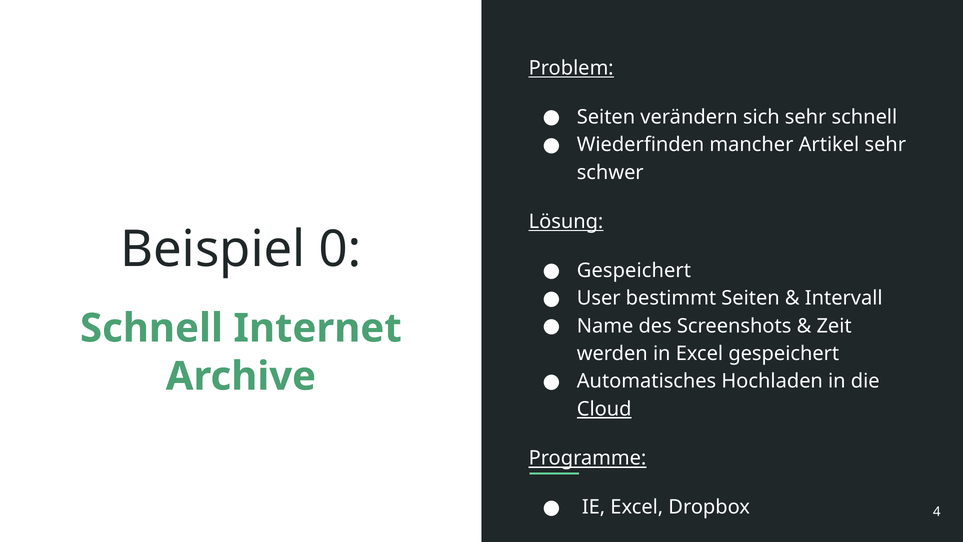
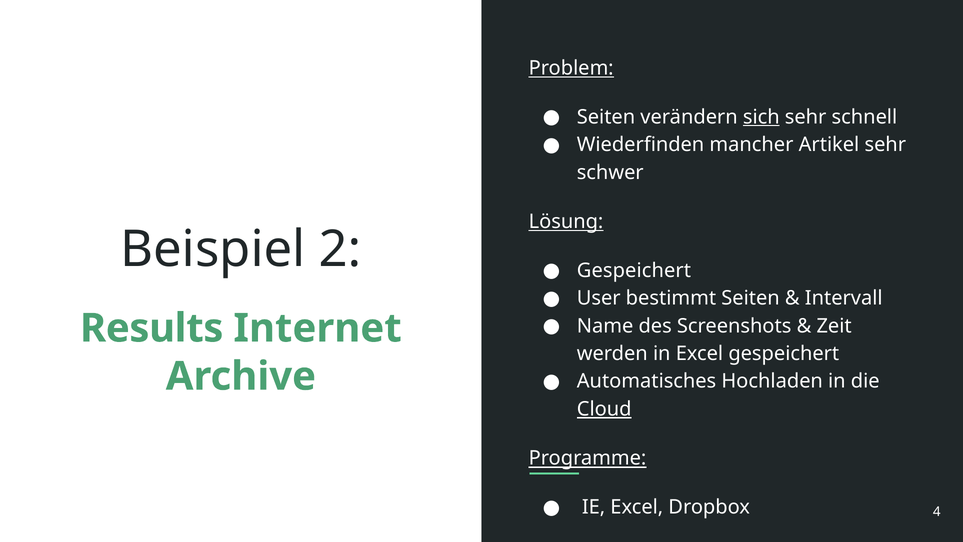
sich underline: none -> present (761, 117)
0: 0 -> 2 (340, 249)
Schnell: Schnell -> Results (152, 328)
